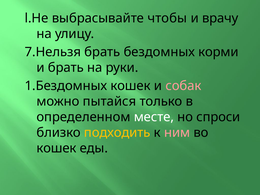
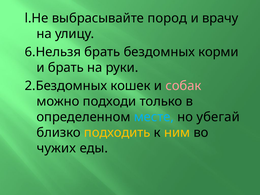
чтобы: чтобы -> пород (167, 18)
7.Нельзя: 7.Нельзя -> 6.Нельзя (53, 52)
1.Бездомных: 1.Бездомных -> 2.Бездомных (66, 86)
пытайся: пытайся -> подходи (110, 101)
месте colour: white -> light blue (154, 117)
спроси: спроси -> убегай (218, 117)
ним colour: pink -> yellow (177, 133)
кошек: кошек -> чужих (56, 148)
